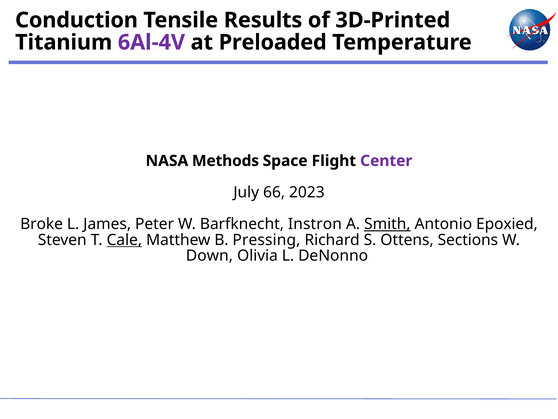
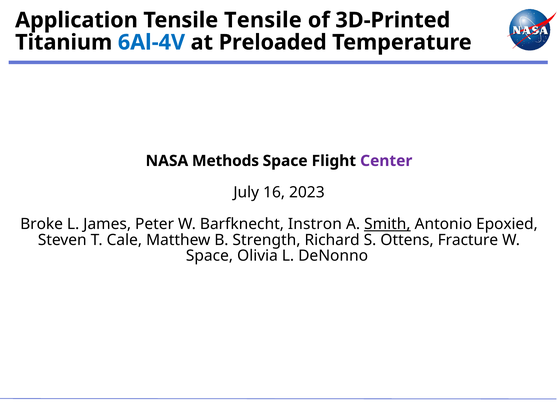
Conduction: Conduction -> Application (76, 20)
Tensile Results: Results -> Tensile (263, 20)
6Al-4V colour: purple -> blue (151, 42)
66: 66 -> 16 (274, 192)
Cale underline: present -> none (124, 240)
Pressing: Pressing -> Strength (266, 240)
Sections: Sections -> Fracture (468, 240)
Down: Down -> Space (209, 256)
